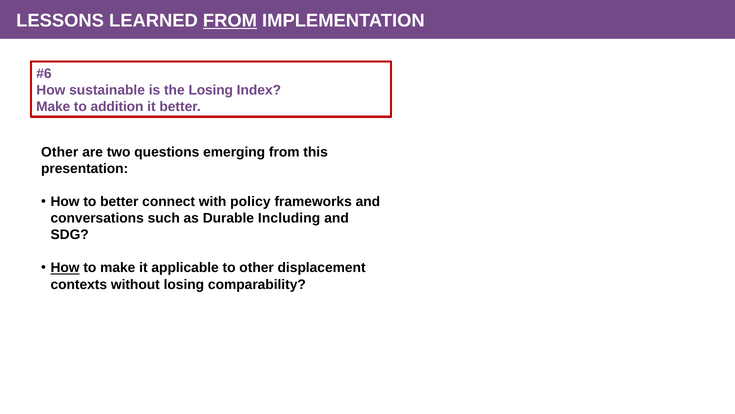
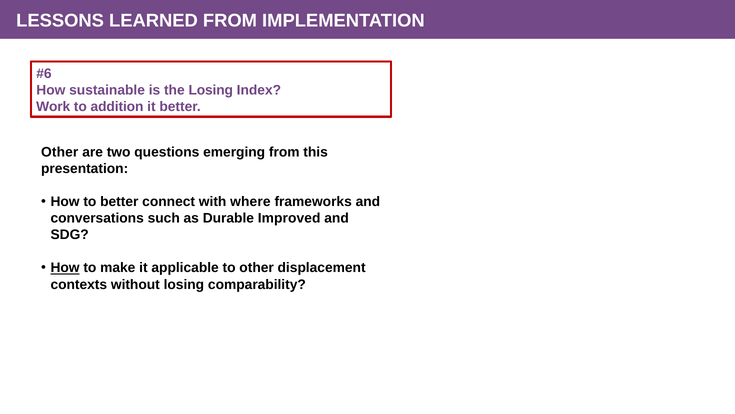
FROM underline: present -> none (230, 20)
Make: Make -> Work (53, 106)
policy: policy -> where (250, 201)
Including: Including -> Improved (289, 218)
